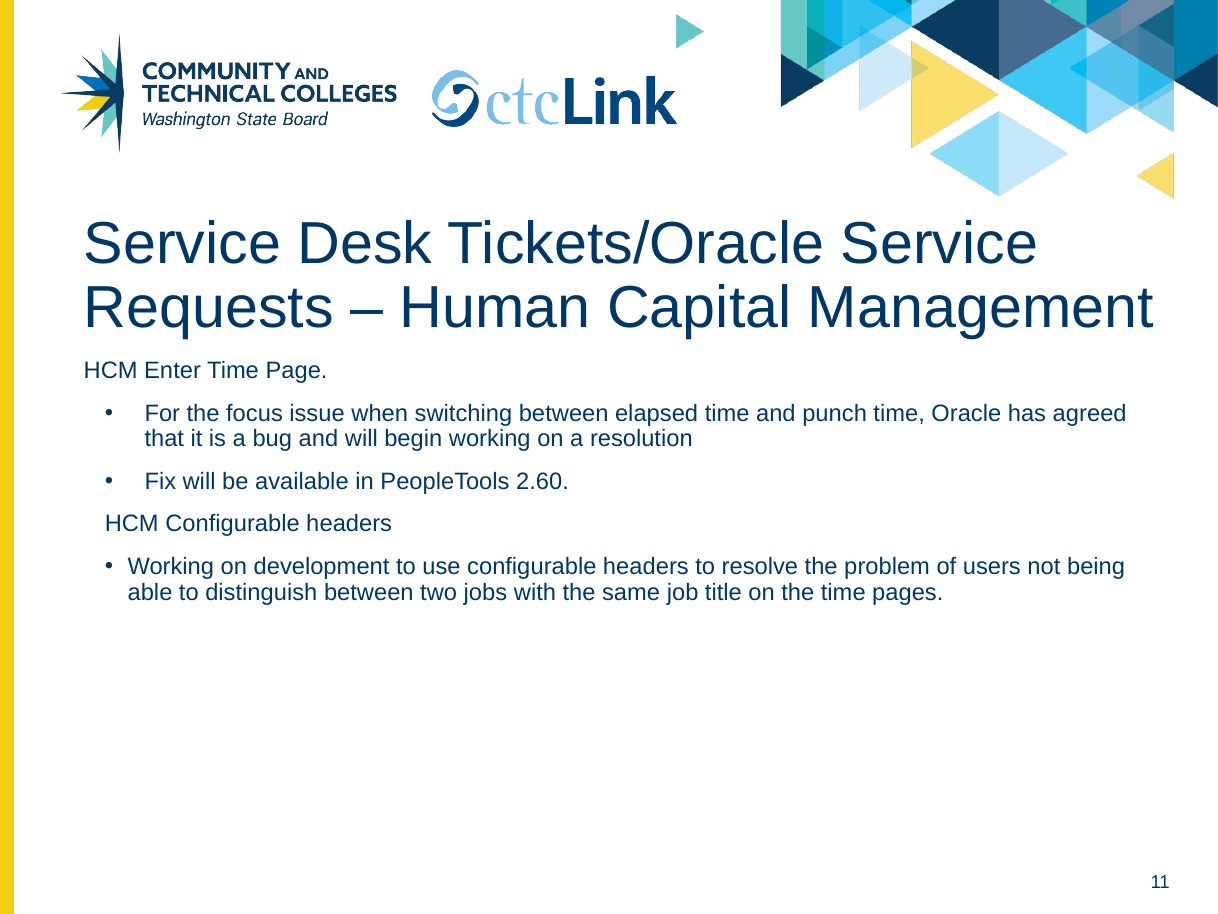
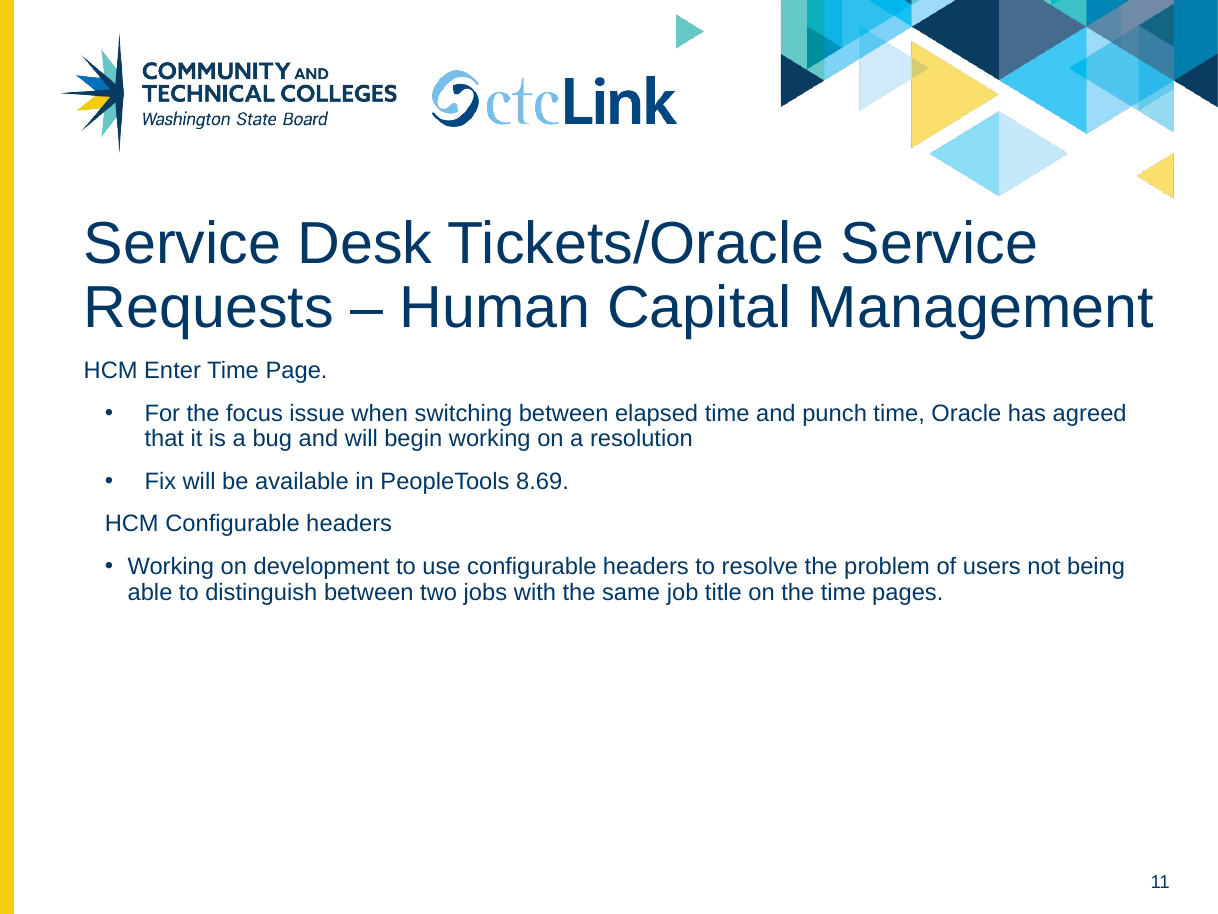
2.60: 2.60 -> 8.69 (542, 481)
